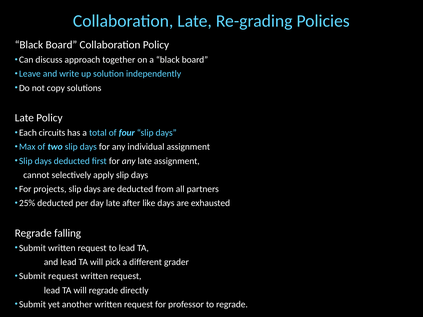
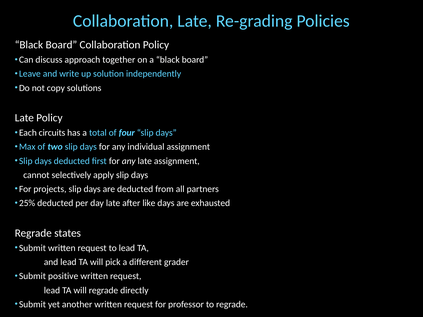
falling: falling -> states (68, 233)
Submit request: request -> positive (63, 276)
